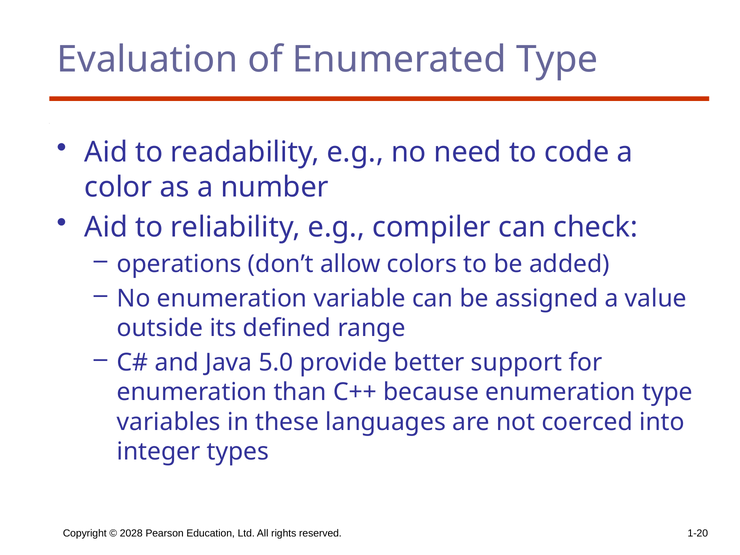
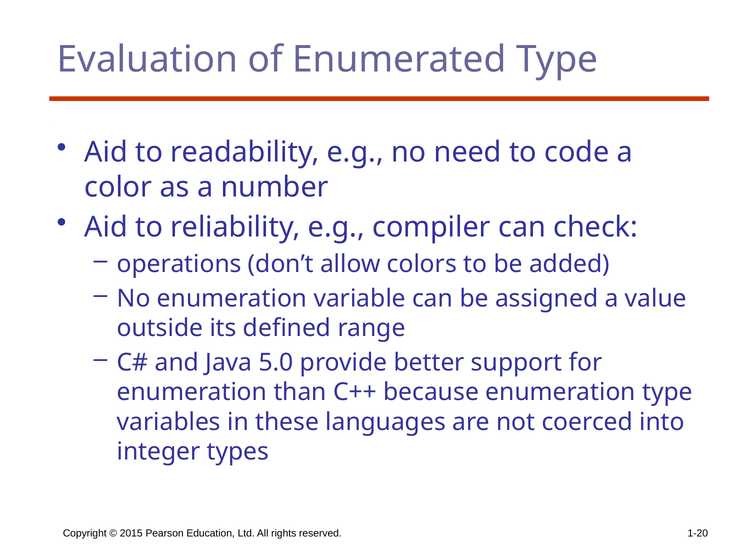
2028: 2028 -> 2015 (131, 533)
